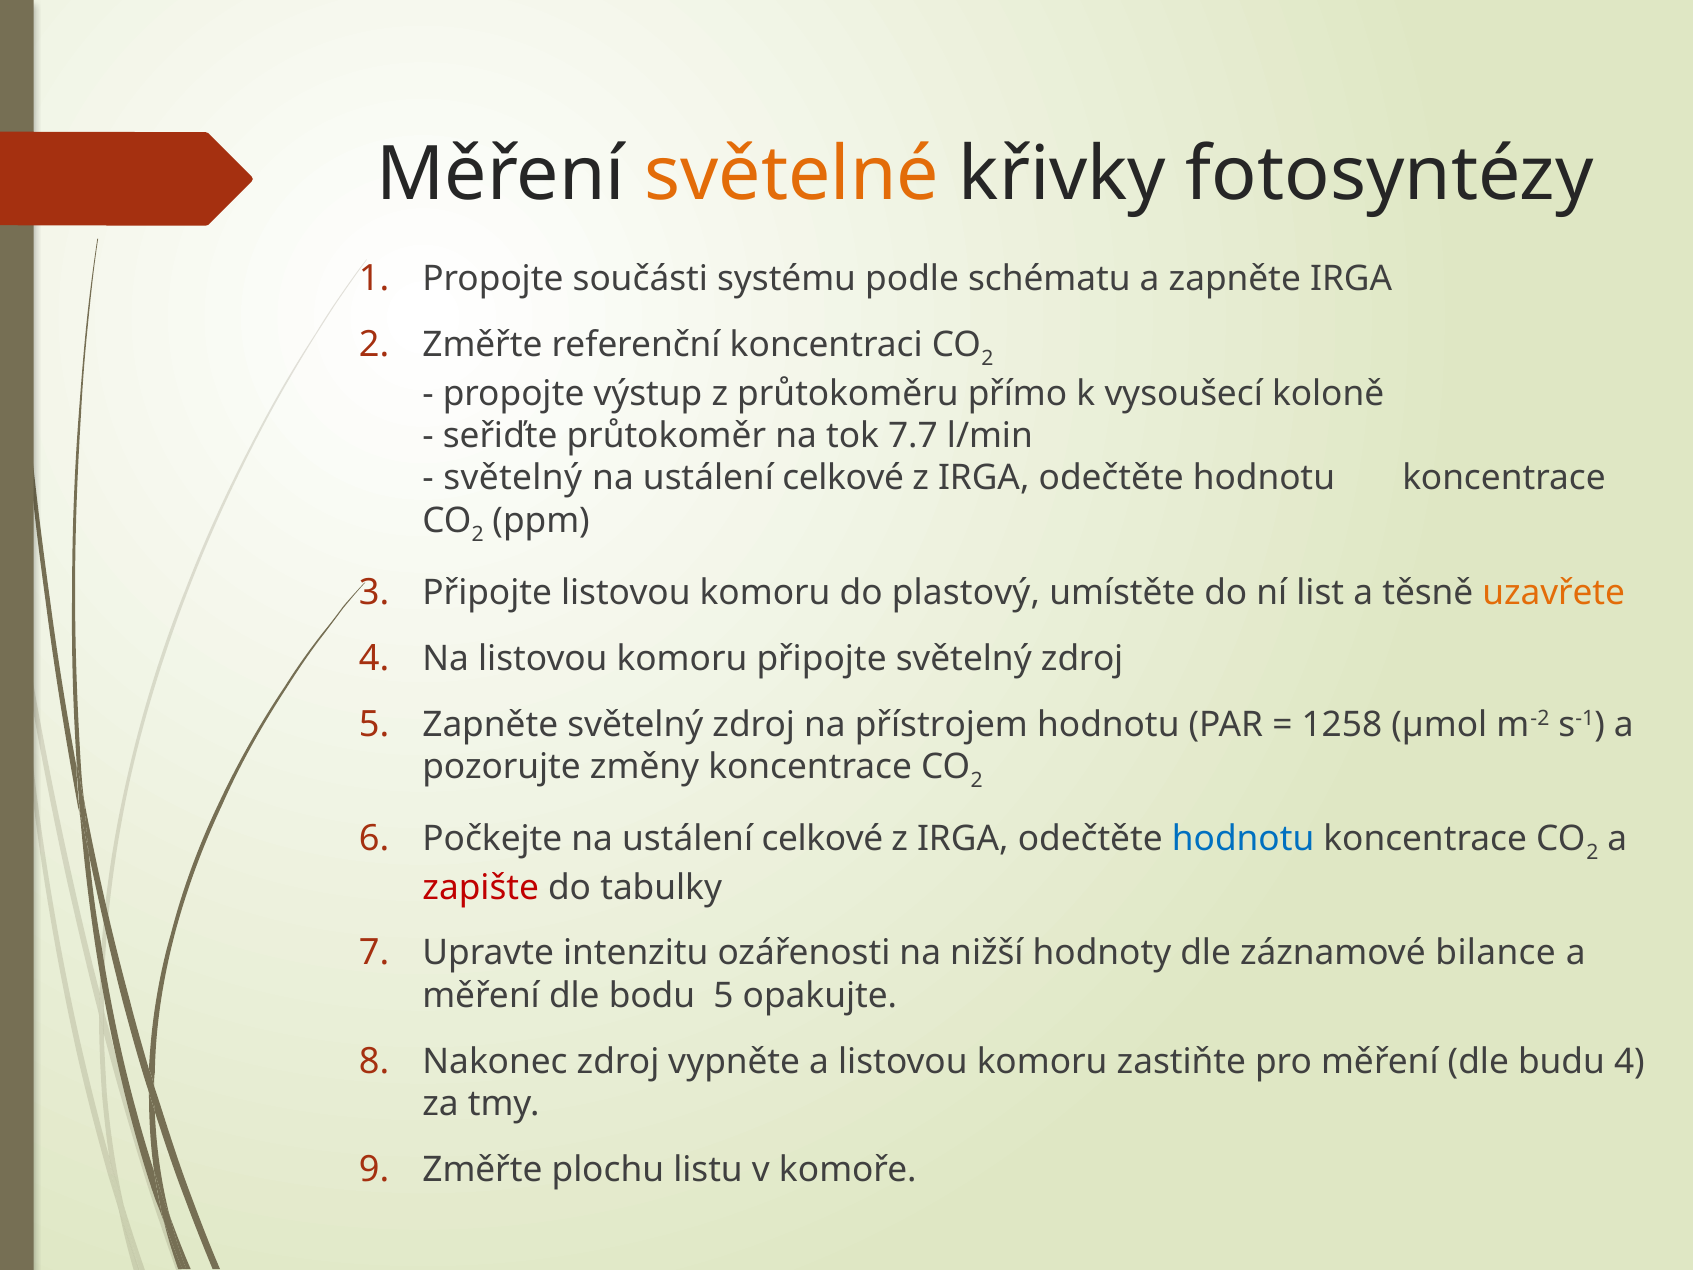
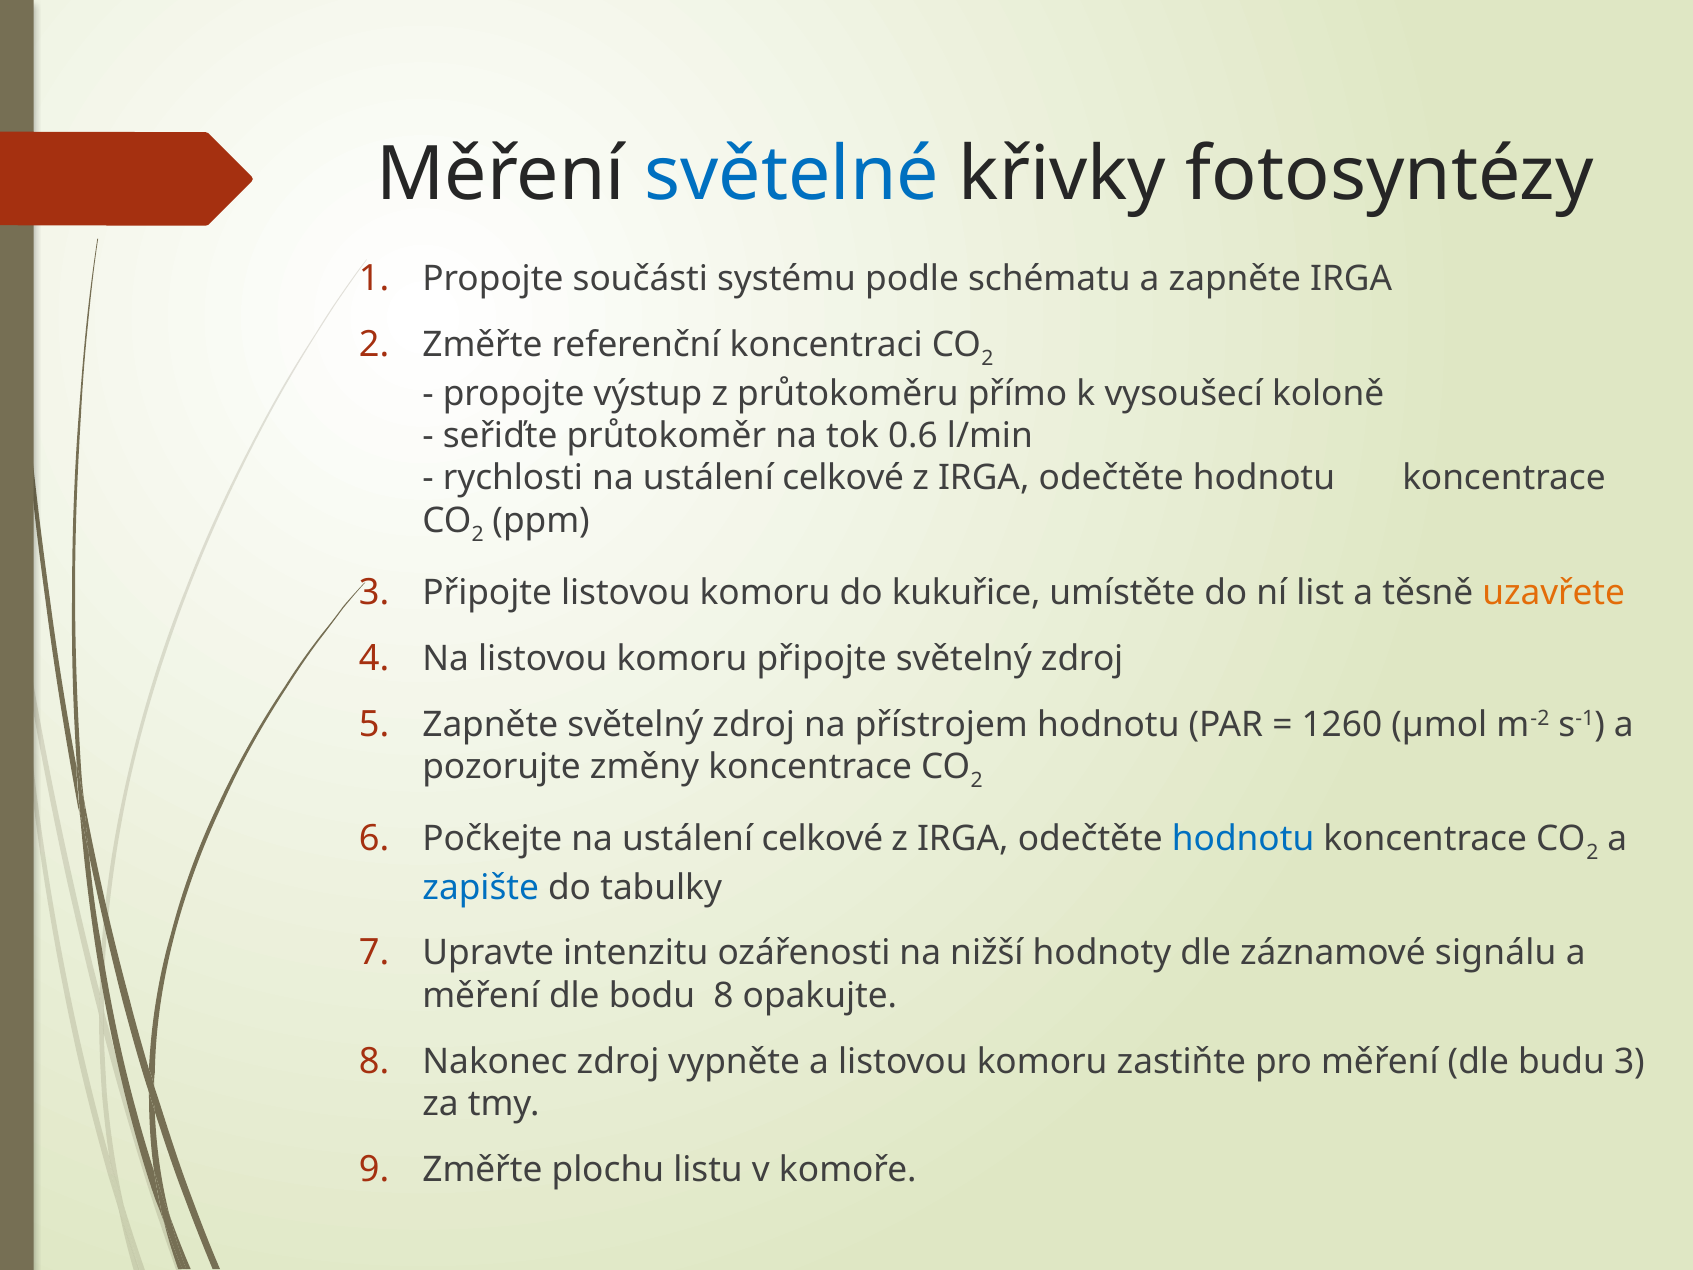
světelné colour: orange -> blue (792, 175)
7.7: 7.7 -> 0.6 (913, 436)
světelný: světelný -> rychlosti (513, 478)
plastový: plastový -> kukuřice (966, 593)
1258: 1258 -> 1260 (1342, 724)
zapište colour: red -> blue (481, 887)
bilance: bilance -> signálu (1496, 953)
bodu 5: 5 -> 8 (723, 995)
budu 4: 4 -> 3 (1629, 1061)
